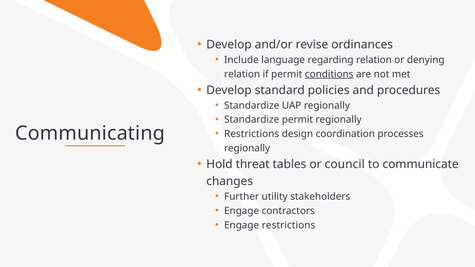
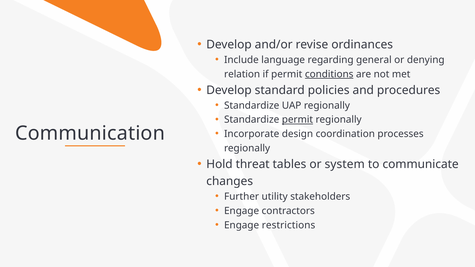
regarding relation: relation -> general (374, 60)
permit underline: none -> present (297, 120)
Communicating: Communicating -> Communication (90, 133)
Restrictions: Restrictions -> Incorporate (252, 134)
council: council -> system (345, 164)
